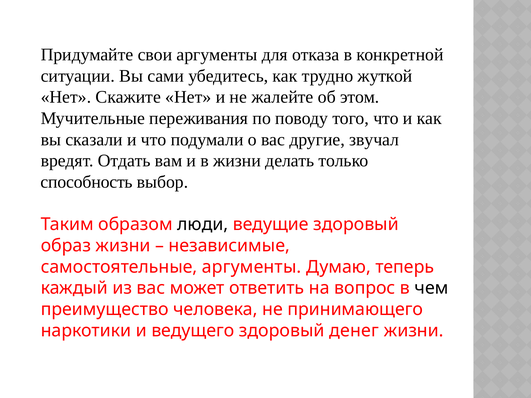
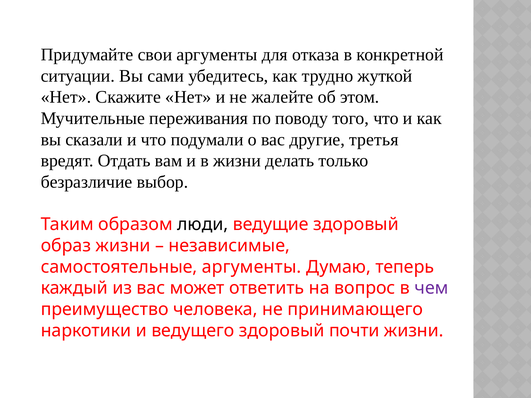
звучал: звучал -> третья (374, 140)
способность: способность -> безразличие (87, 182)
чем colour: black -> purple (431, 288)
денег: денег -> почти (354, 331)
